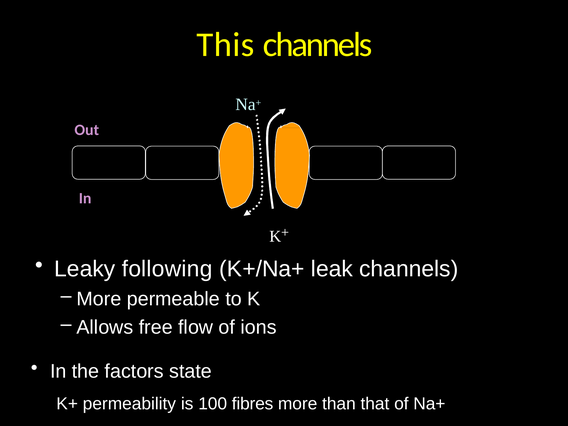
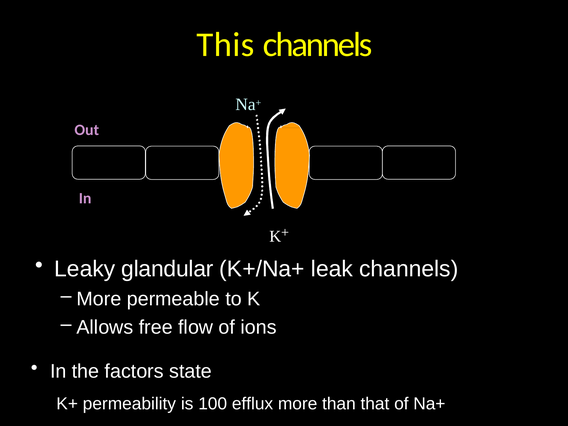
following: following -> glandular (167, 269)
fibres: fibres -> efflux (252, 404)
